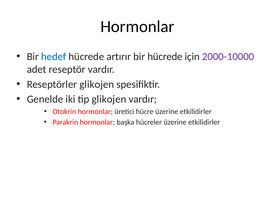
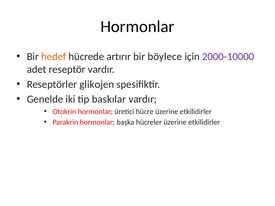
hedef colour: blue -> orange (54, 57)
bir hücrede: hücrede -> böylece (165, 57)
tip glikojen: glikojen -> baskılar (109, 99)
